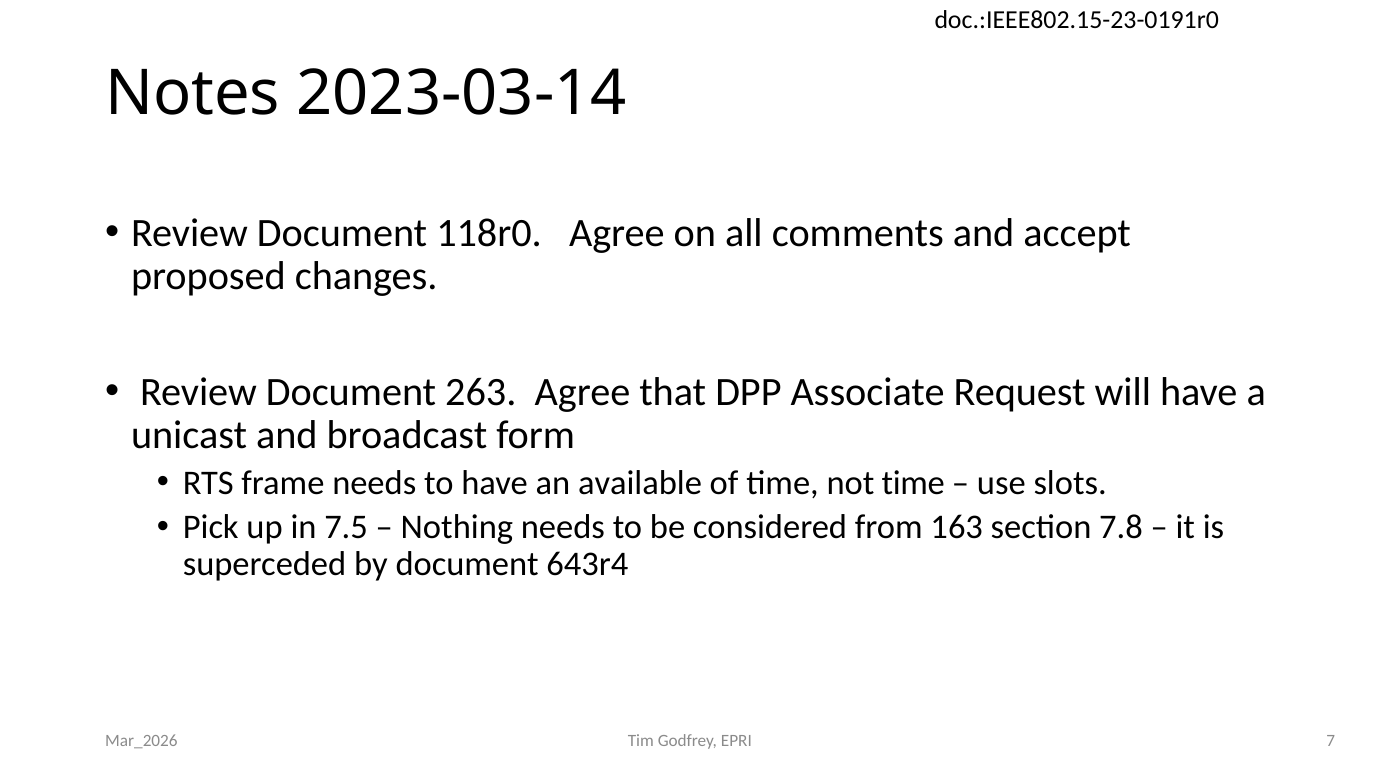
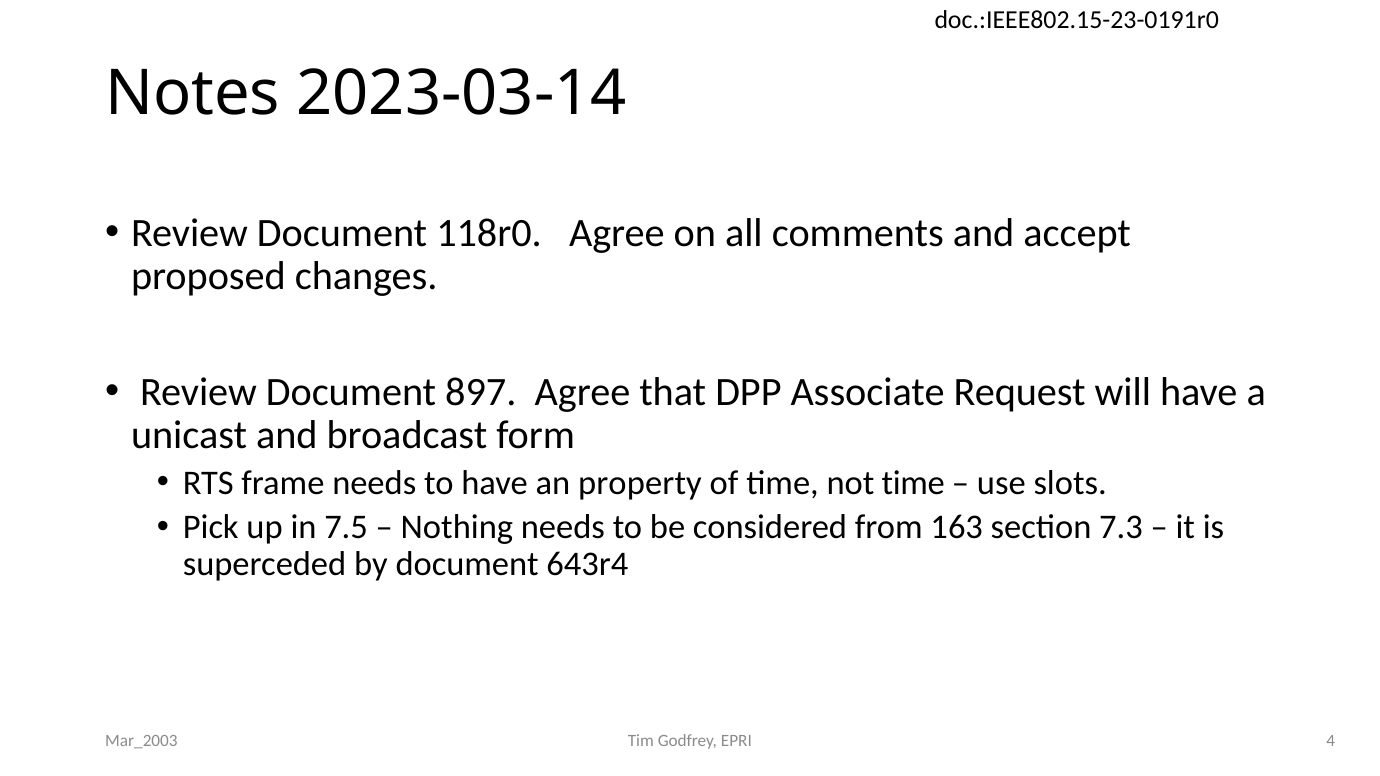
263: 263 -> 897 (481, 392)
available: available -> property (640, 483)
7.8: 7.8 -> 7.3 (1121, 528)
7: 7 -> 4 (1331, 741)
Mar_2026: Mar_2026 -> Mar_2003 (141, 741)
